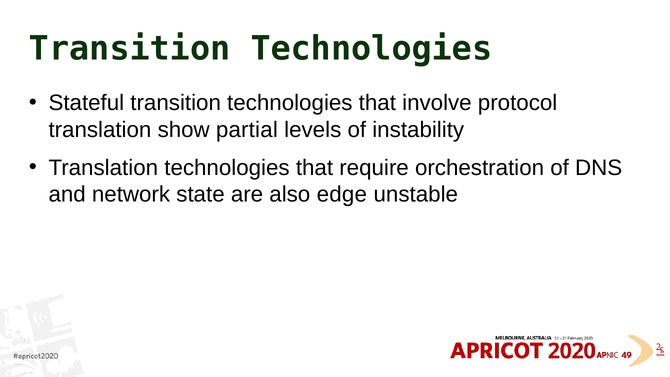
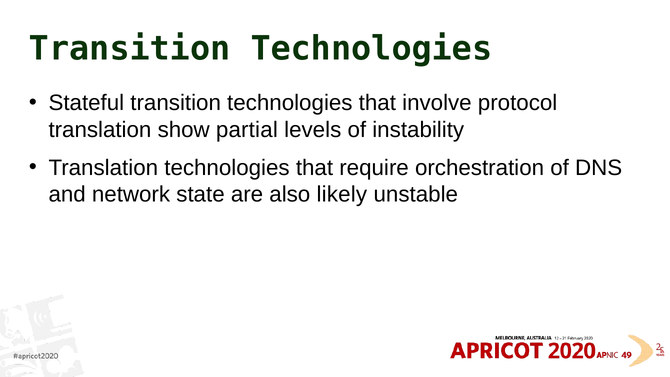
edge: edge -> likely (342, 194)
